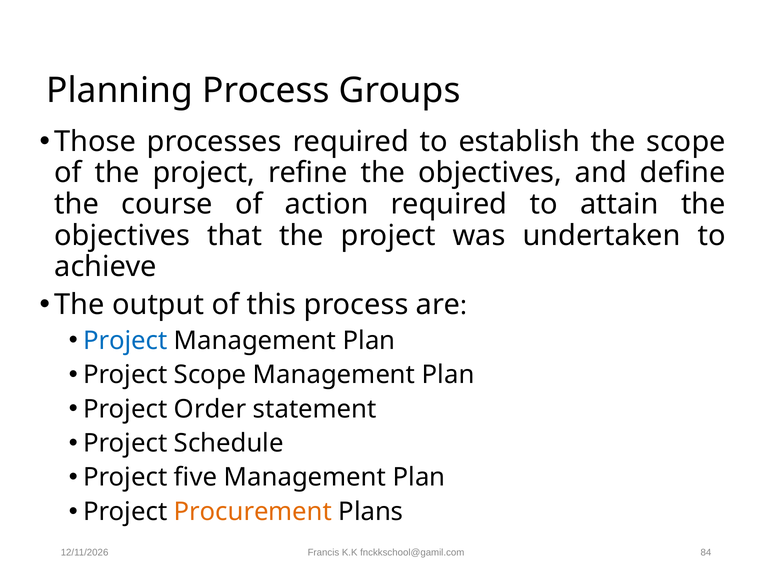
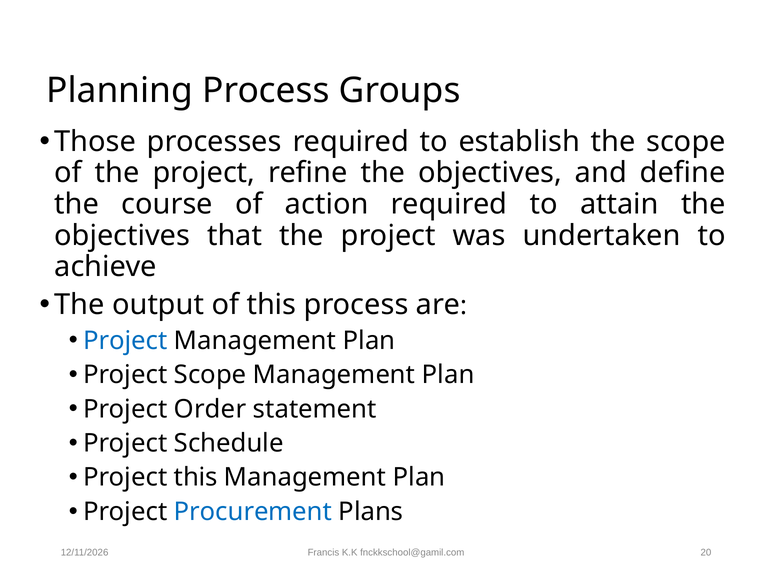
Project five: five -> this (196, 477)
Procurement colour: orange -> blue (253, 512)
84: 84 -> 20 (706, 553)
